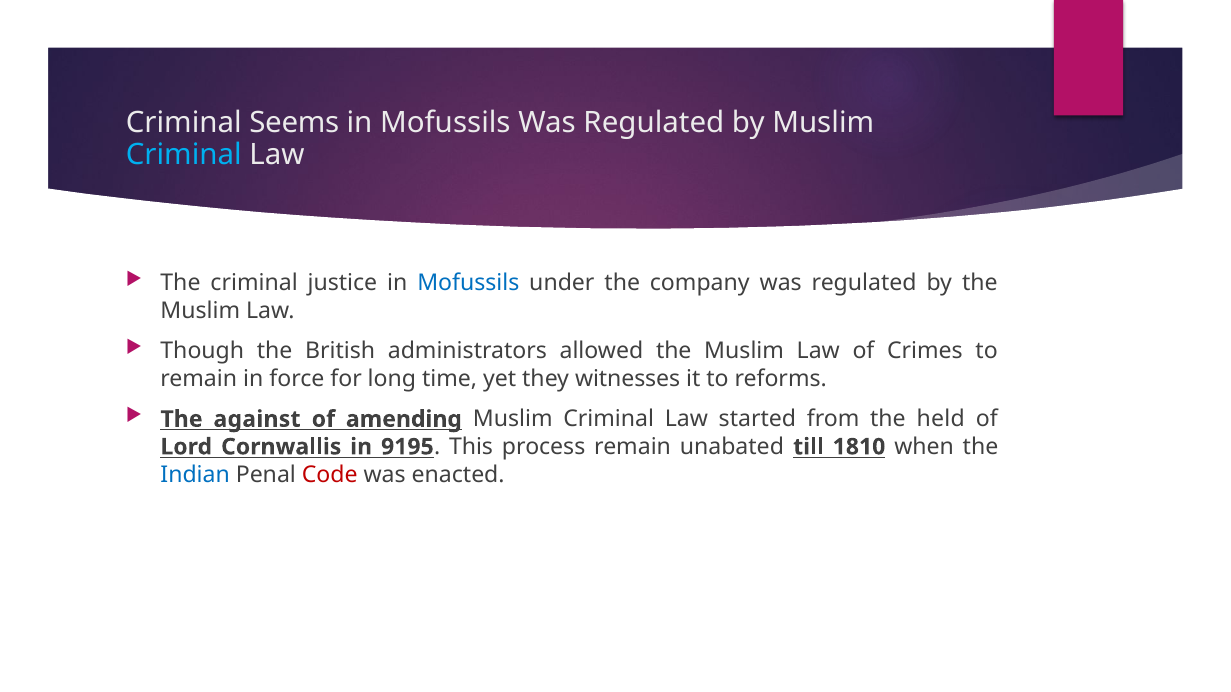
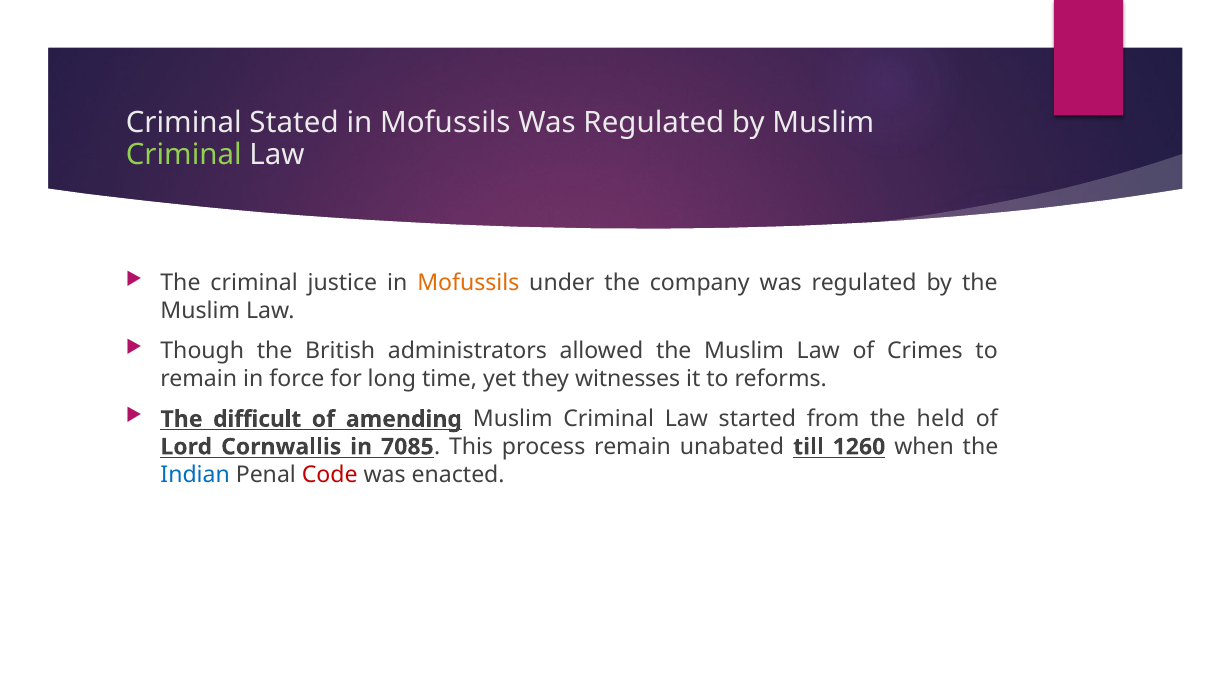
Seems: Seems -> Stated (294, 123)
Criminal colour: light blue -> light green (184, 154)
Mofussils colour: blue -> orange (468, 283)
against: against -> difficult (257, 419)
9195: 9195 -> 7085 (407, 447)
1810: 1810 -> 1260 (859, 447)
